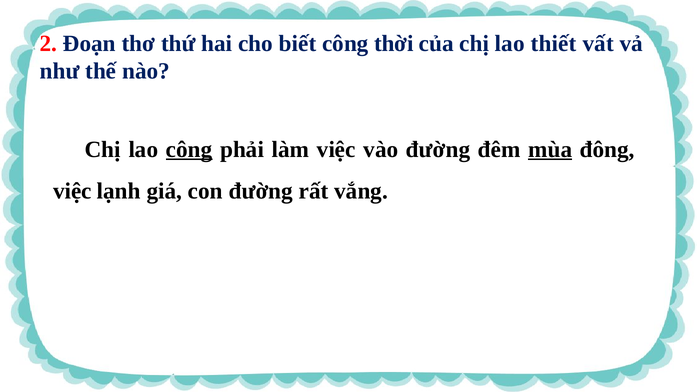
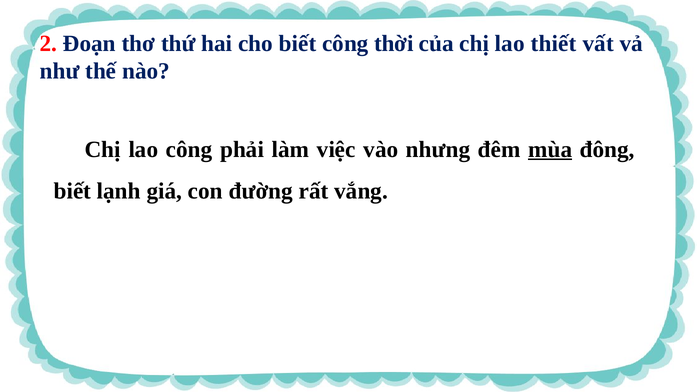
công underline: present -> none (189, 149)
vào đường: đường -> nhưng (438, 149)
việc: việc -> biết (72, 191)
